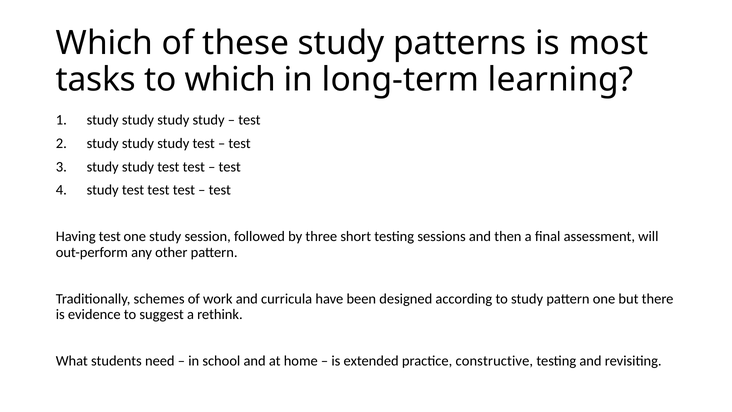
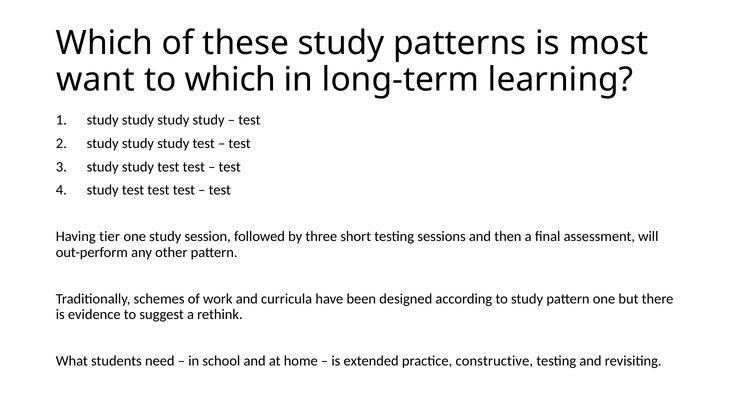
tasks: tasks -> want (96, 80)
Having test: test -> tier (110, 236)
